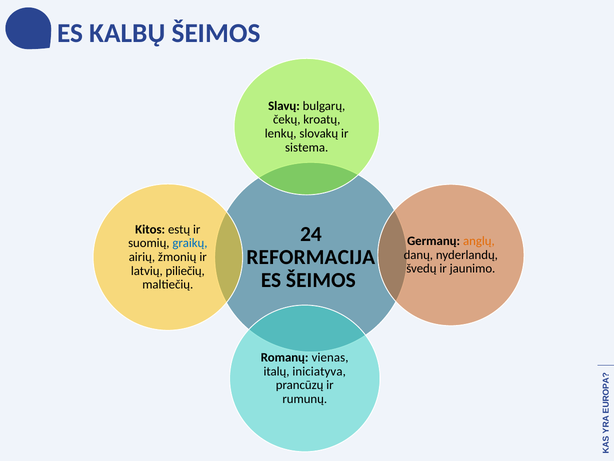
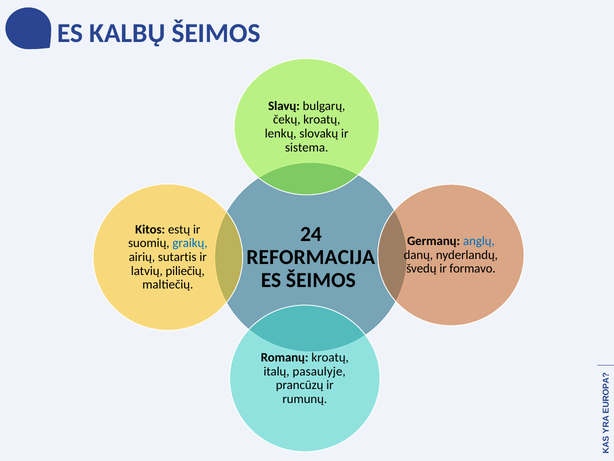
anglų colour: orange -> blue (479, 241)
žmonių: žmonių -> sutartis (177, 257)
jaunimo: jaunimo -> formavo (473, 268)
Romanų vienas: vienas -> kroatų (330, 357)
iniciatyva: iniciatyva -> pasaulyje (319, 371)
